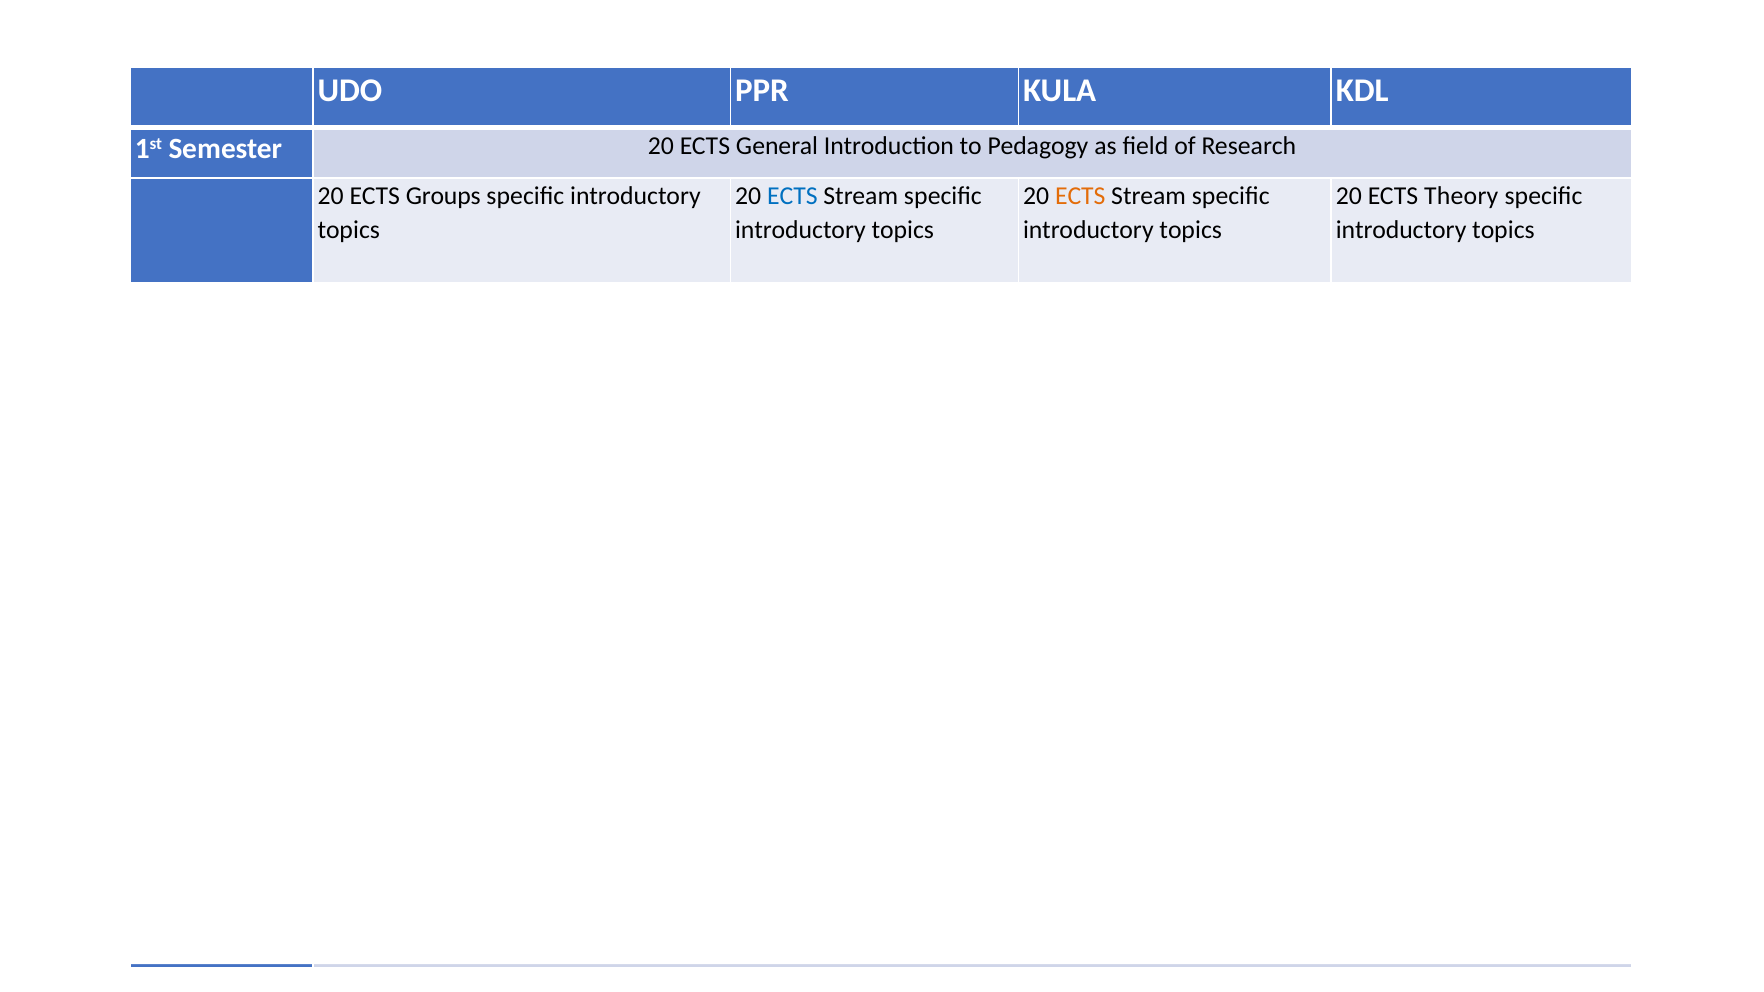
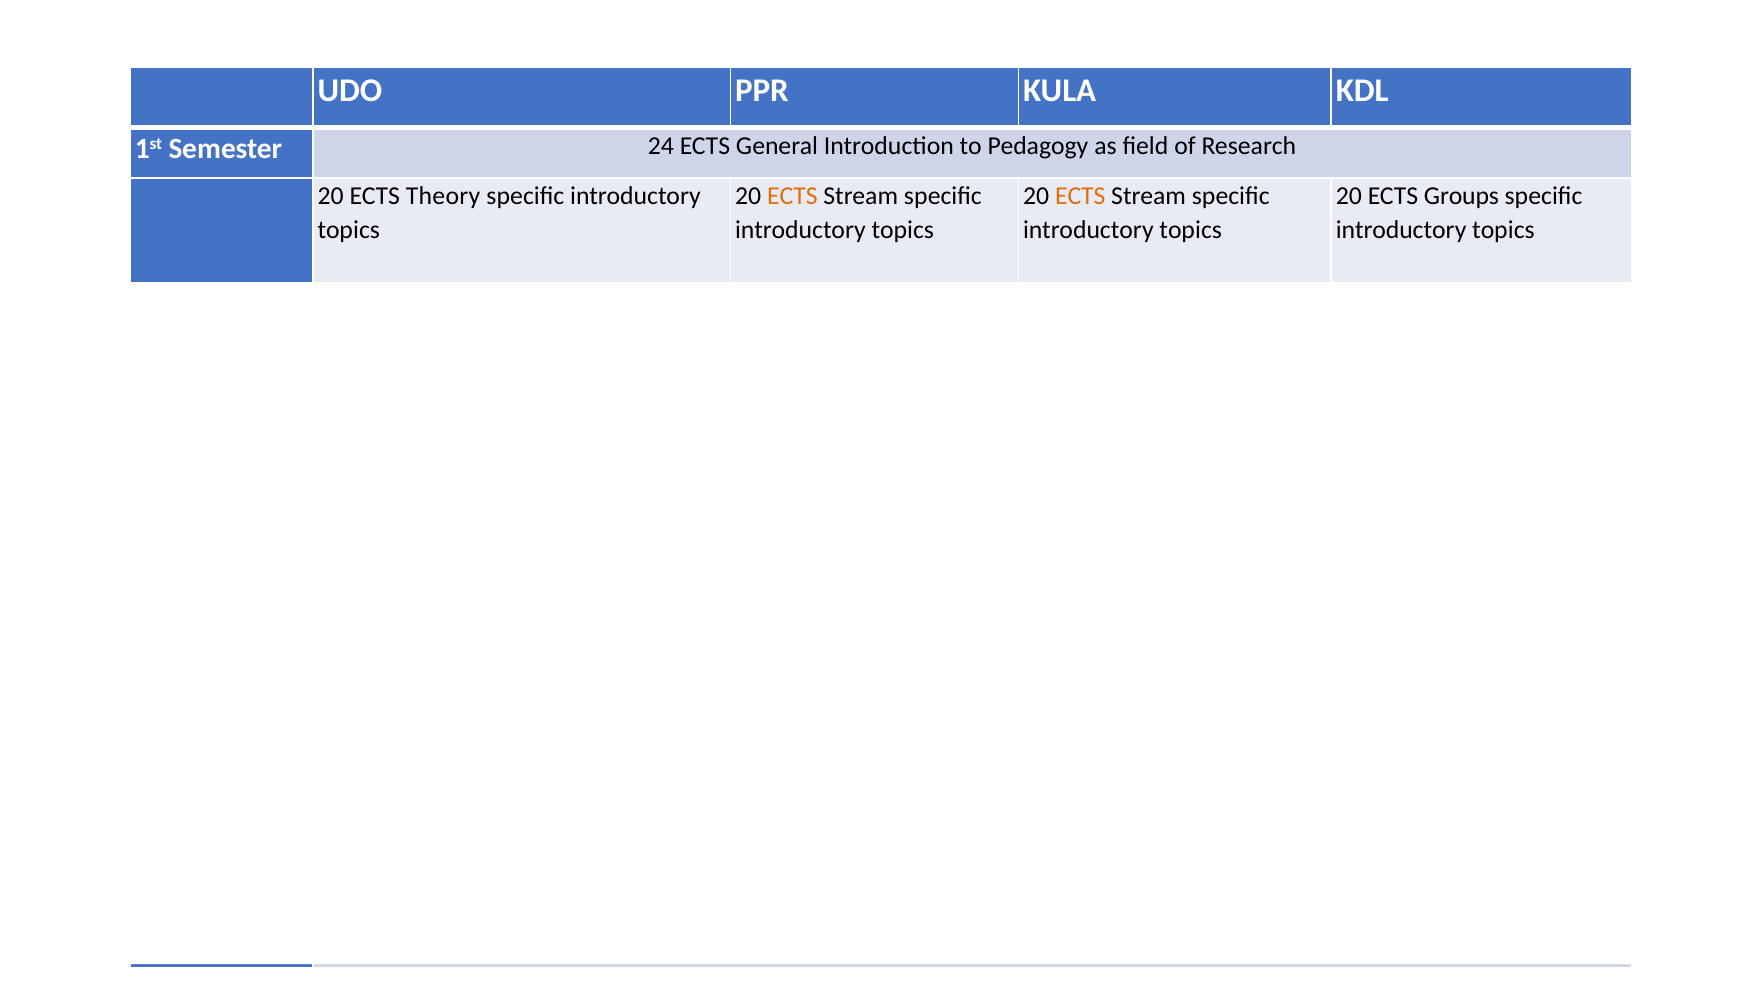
Semester 20: 20 -> 24 (661, 146)
ECTS Groups: Groups -> Theory (443, 196)
ECTS colour: blue -> orange (792, 196)
ECTS Theory: Theory -> Groups (1461, 196)
